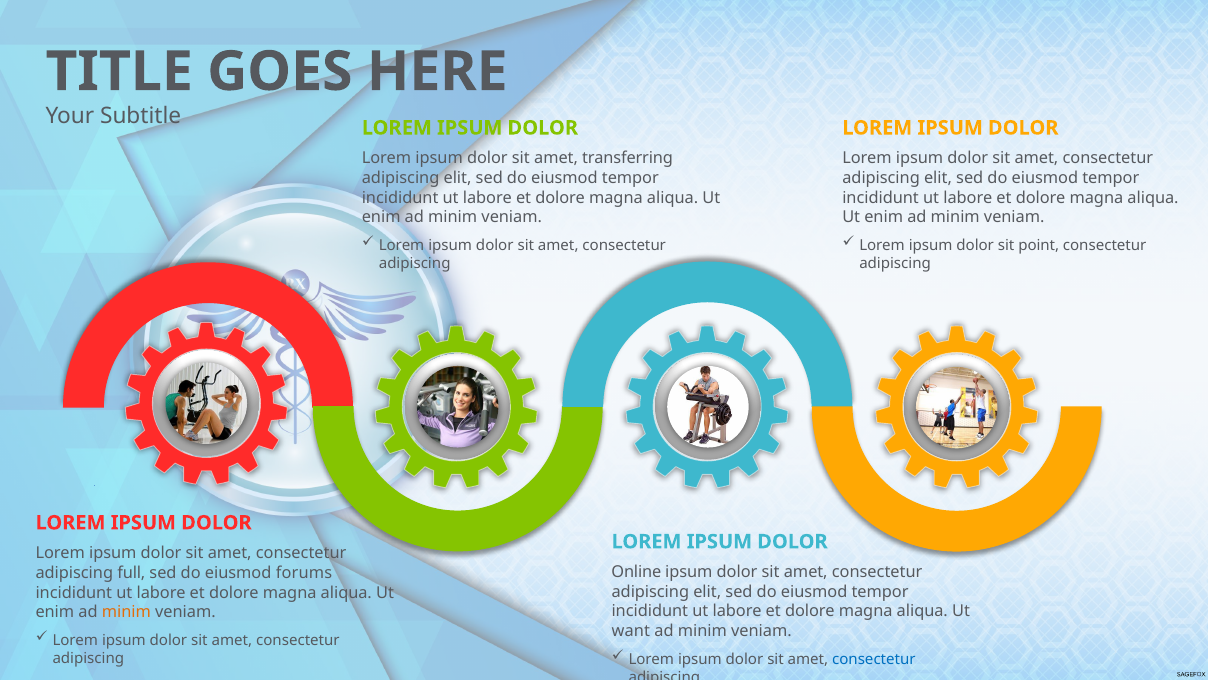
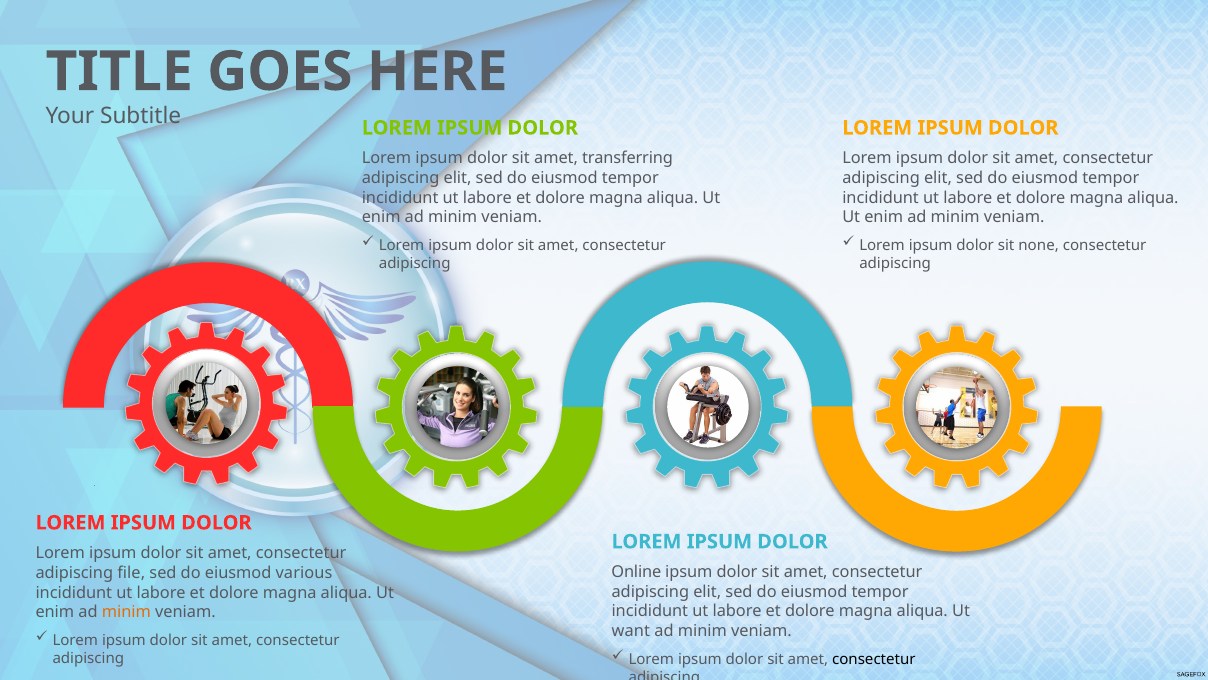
point: point -> none (1039, 245)
full: full -> file (131, 573)
forums: forums -> various (304, 573)
consectetur colour: blue -> black (874, 659)
